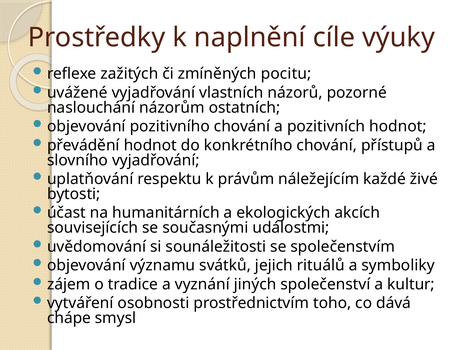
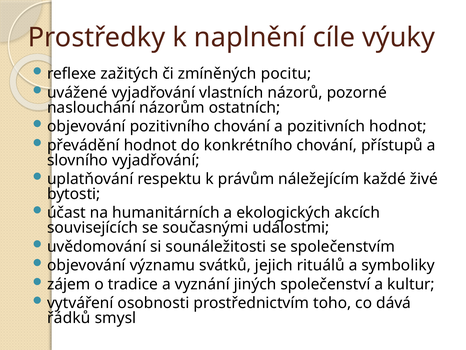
chápe: chápe -> řádků (69, 318)
